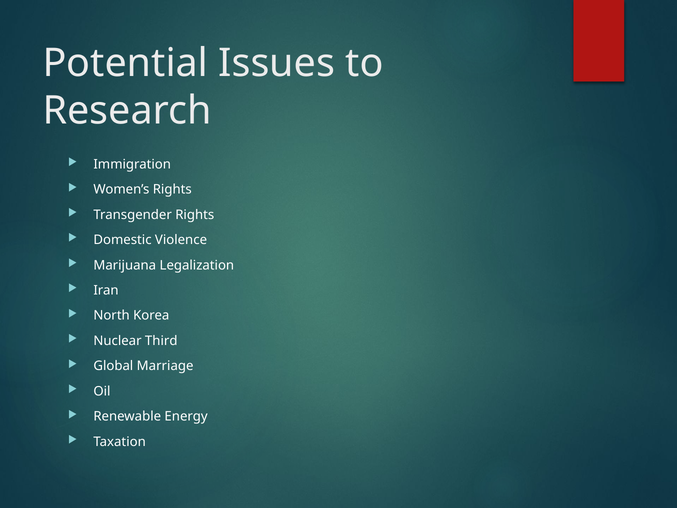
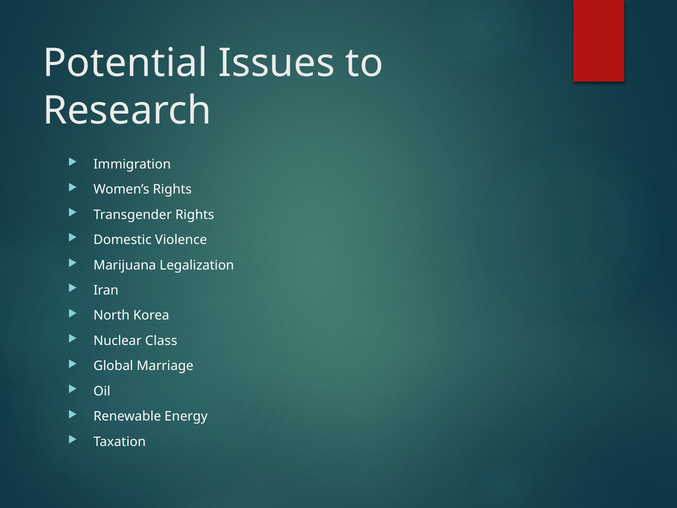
Third: Third -> Class (161, 341)
